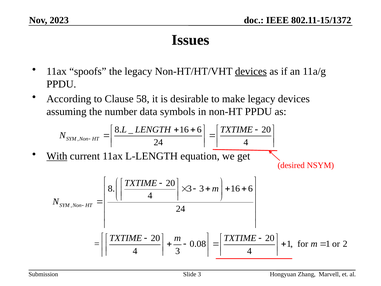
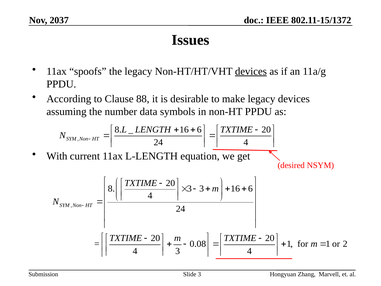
2023: 2023 -> 2037 (59, 20)
58: 58 -> 88 (143, 99)
With underline: present -> none (57, 156)
